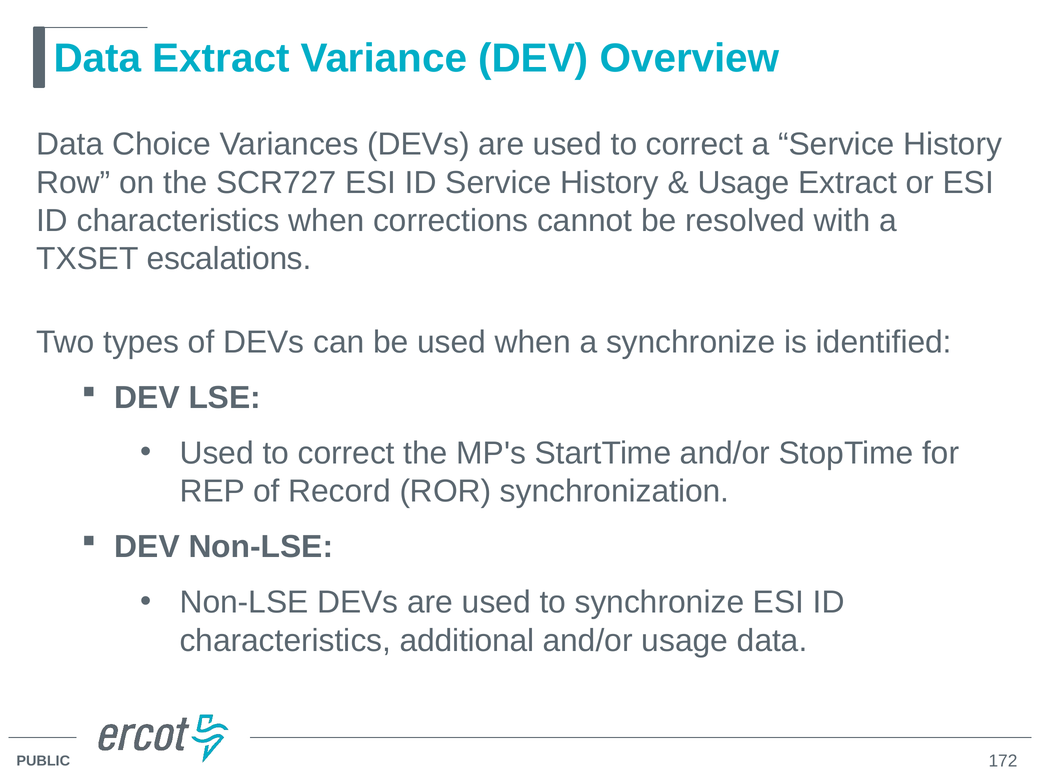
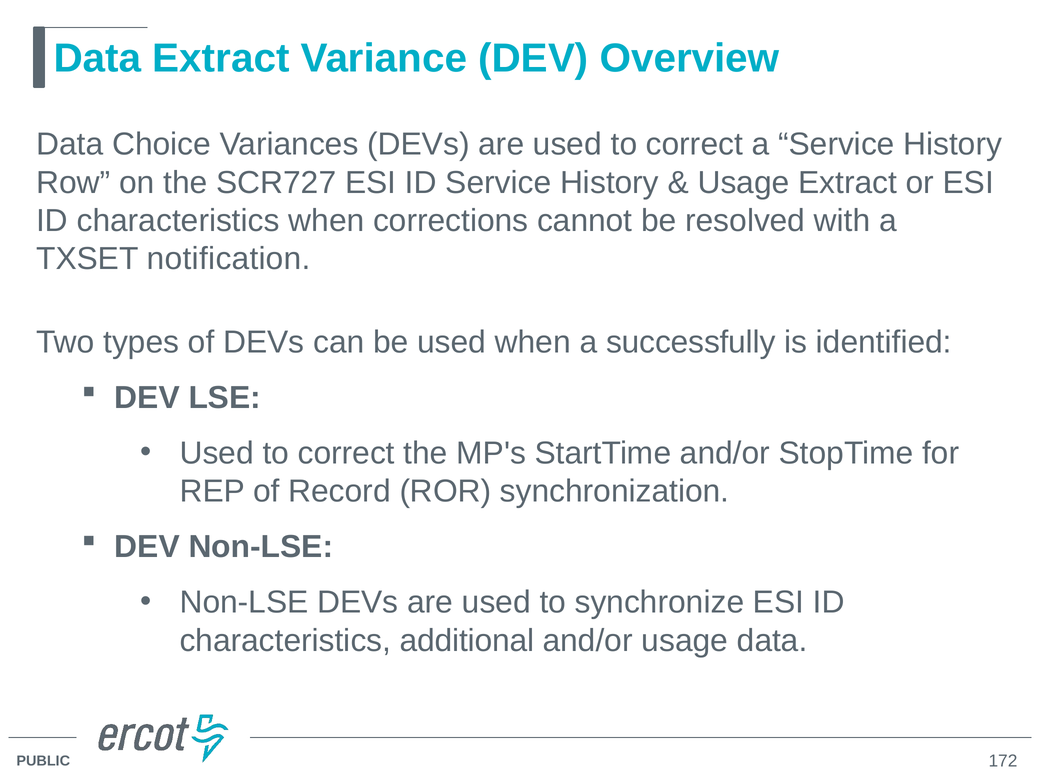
escalations: escalations -> notification (229, 259)
a synchronize: synchronize -> successfully (691, 342)
